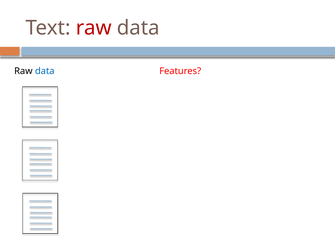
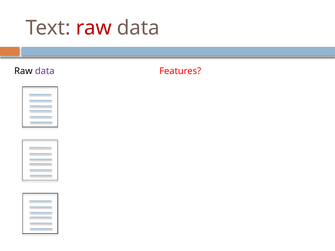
data colour: blue -> purple (45, 71)
